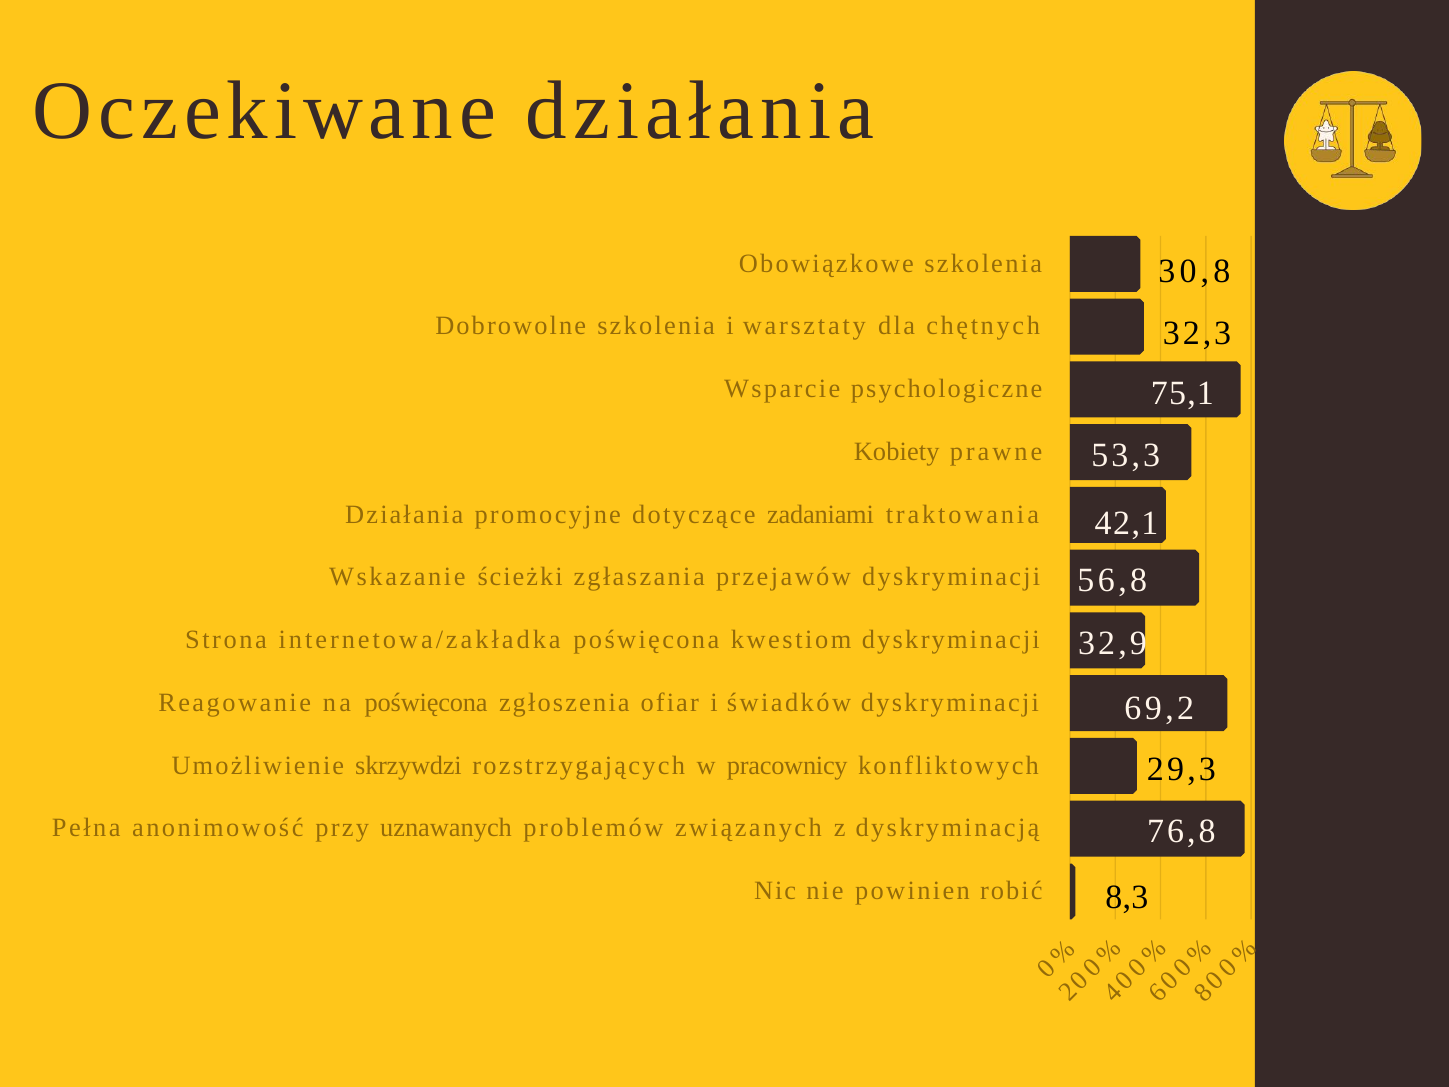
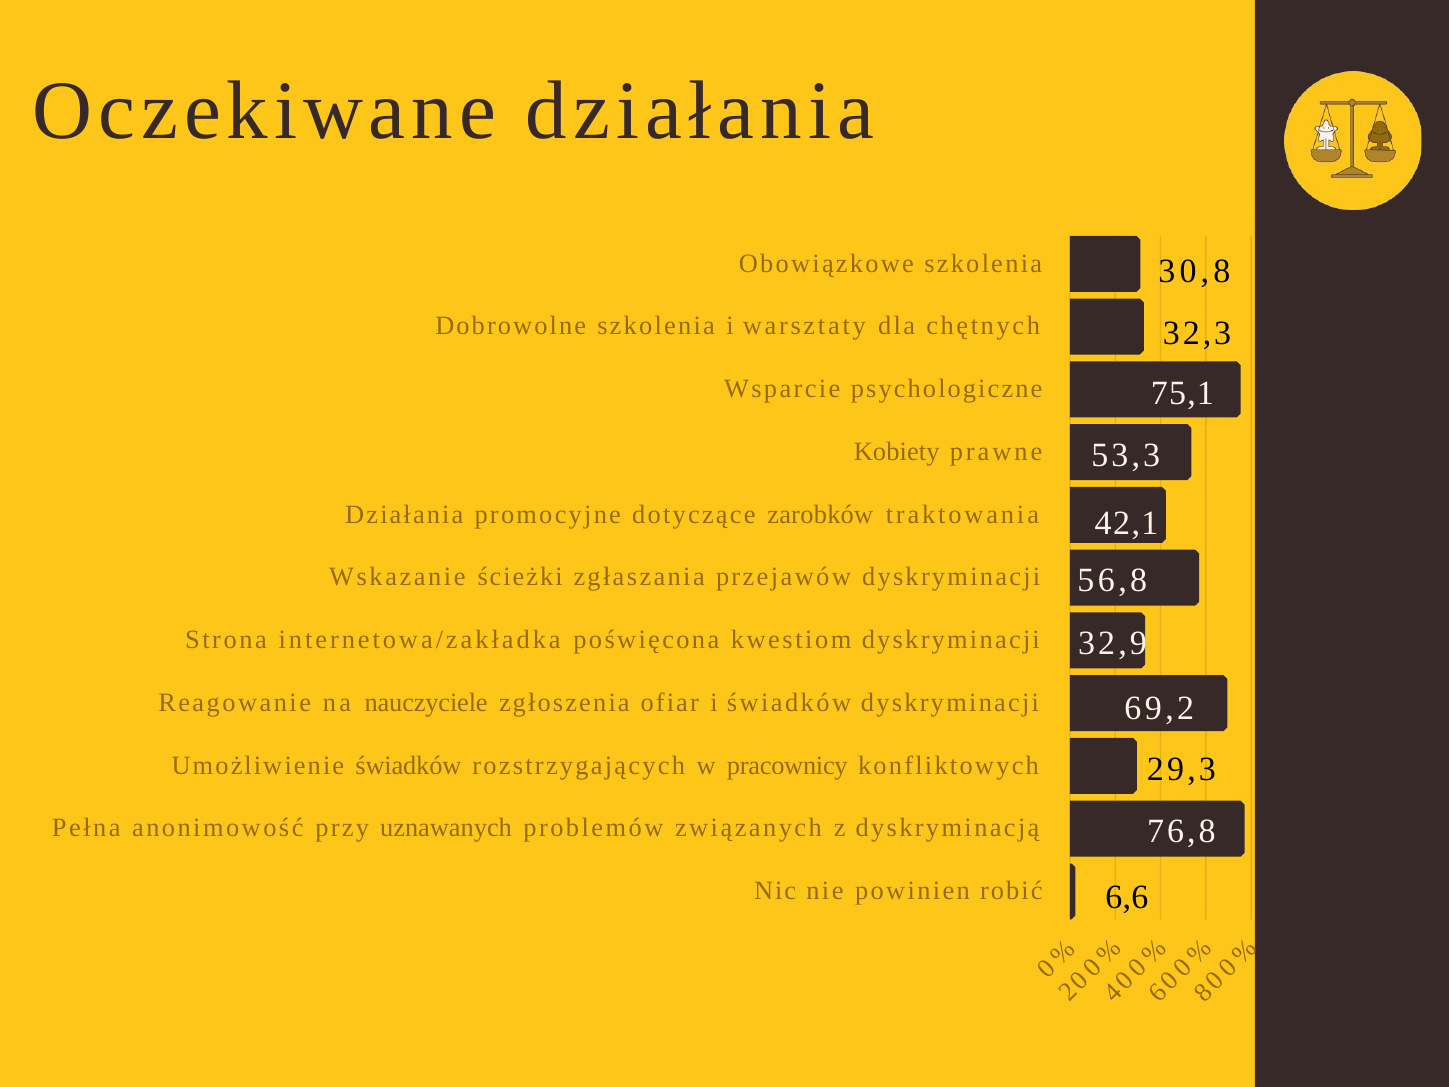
zadaniami: zadaniami -> zarobków (820, 514)
na poświęcona: poświęcona -> nauczyciele (426, 703)
Umożliwienie skrzywdzi: skrzywdzi -> świadków (408, 765)
8,3: 8,3 -> 6,6 (1127, 897)
